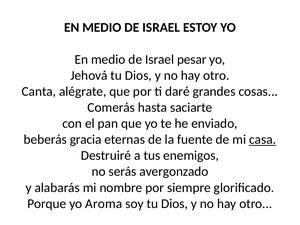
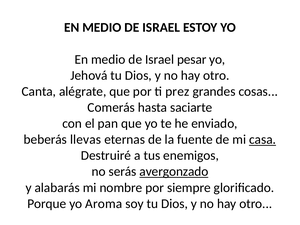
daré: daré -> prez (177, 92)
gracia: gracia -> llevas (86, 140)
avergonzado underline: none -> present (174, 172)
